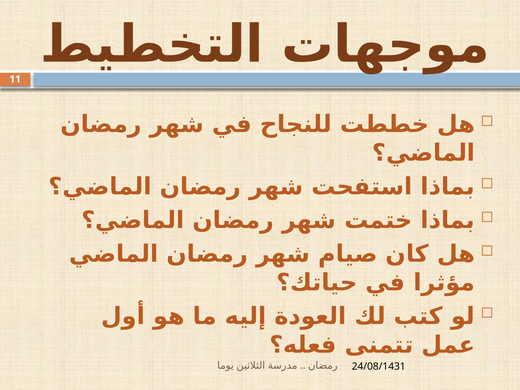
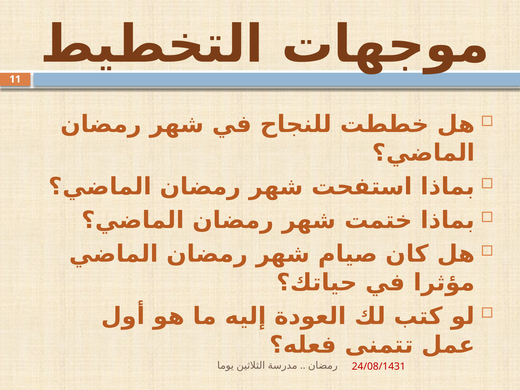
24/08/1431 colour: black -> red (379, 366)
